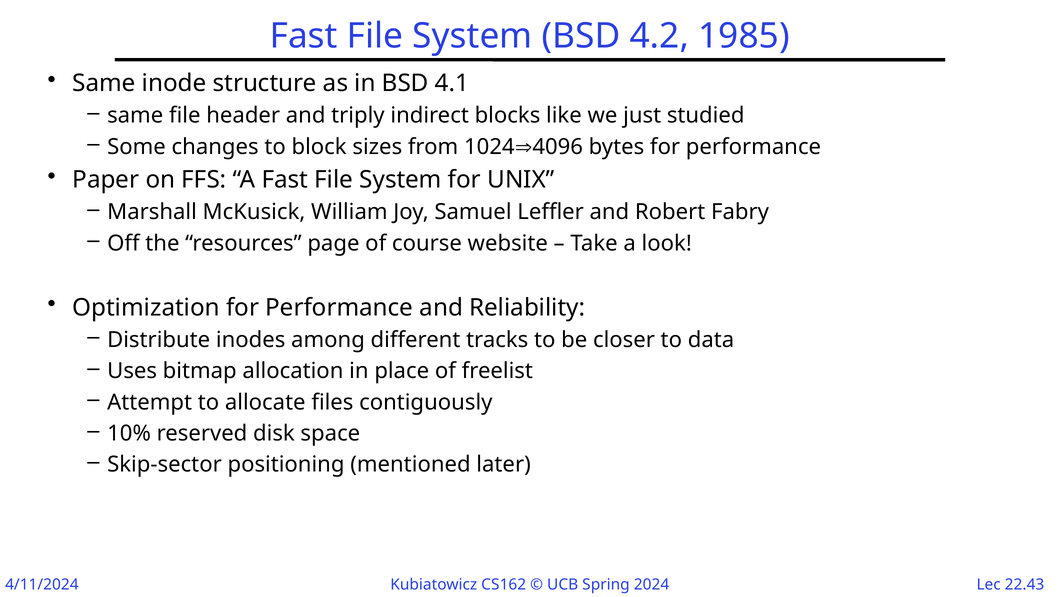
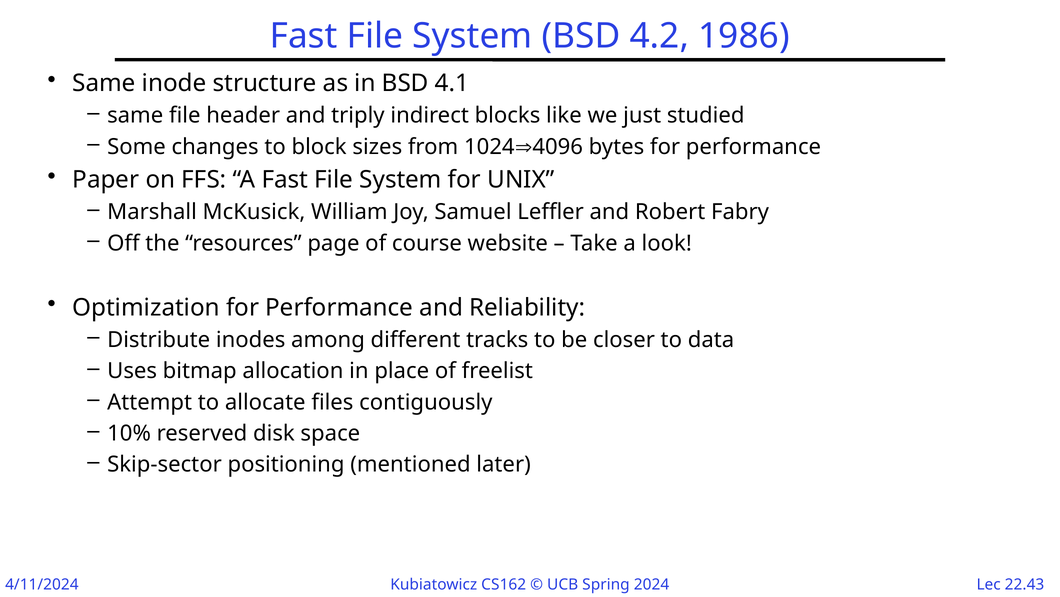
1985: 1985 -> 1986 (744, 36)
